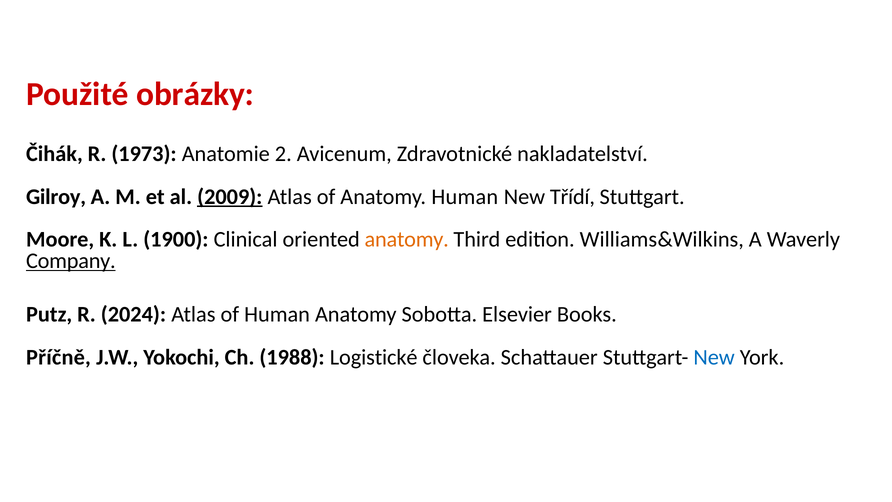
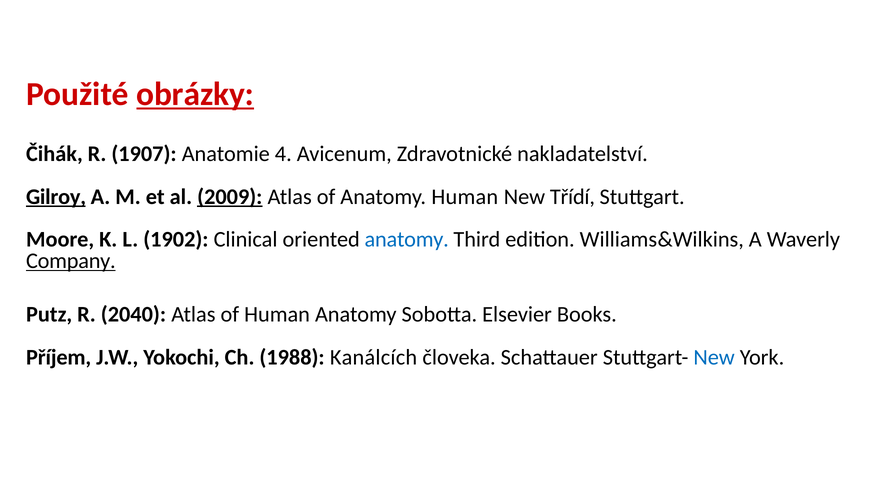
obrázky underline: none -> present (195, 94)
1973: 1973 -> 1907 (144, 154)
2: 2 -> 4 (283, 154)
Gilroy underline: none -> present (56, 197)
1900: 1900 -> 1902 (176, 239)
anatomy colour: orange -> blue (407, 239)
2024: 2024 -> 2040 (133, 314)
Příčně: Příčně -> Příjem (59, 357)
Logistické: Logistické -> Kanálcích (374, 357)
